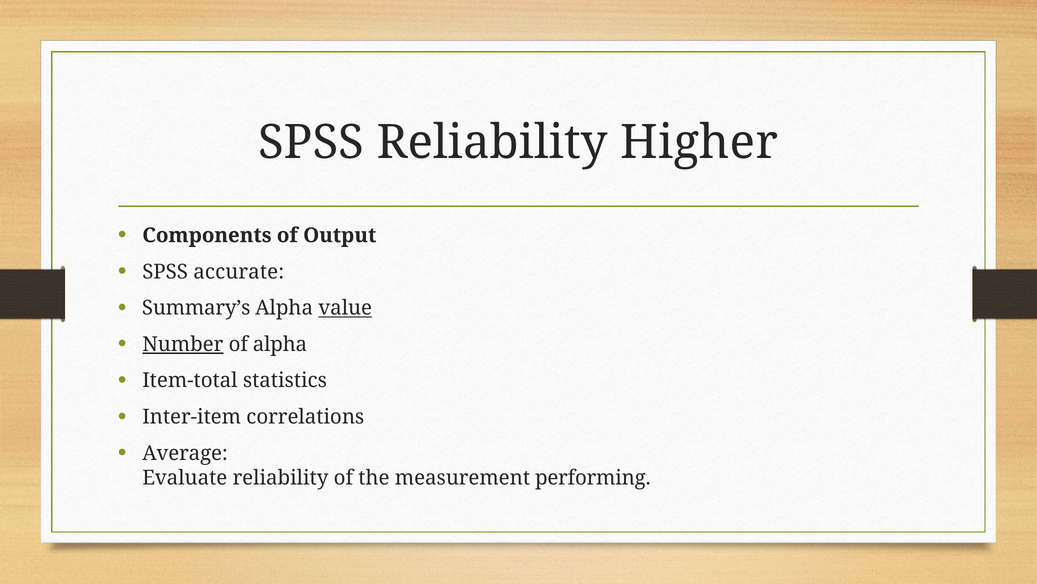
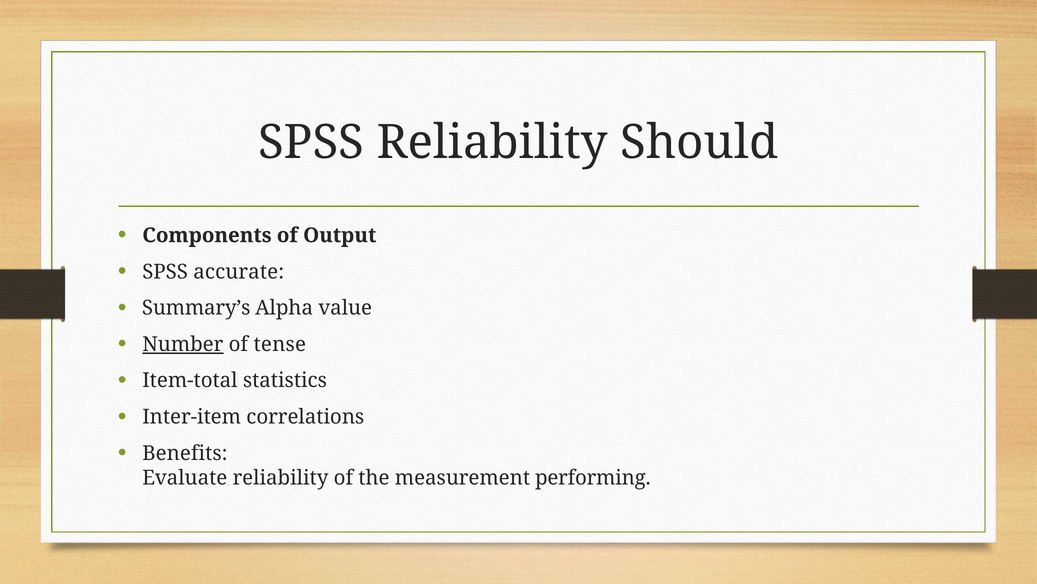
Higher: Higher -> Should (699, 142)
value underline: present -> none (345, 308)
of alpha: alpha -> tense (280, 344)
Average: Average -> Benefits (185, 453)
